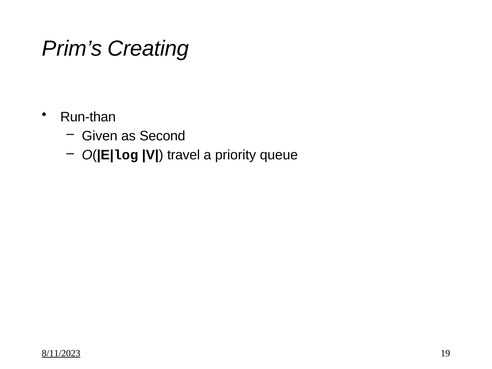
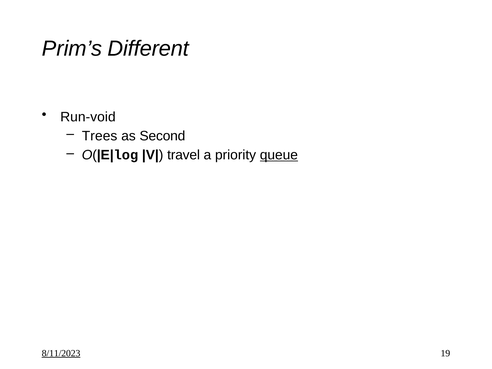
Creating: Creating -> Different (148, 49)
Run-than: Run-than -> Run-void (88, 117)
Given: Given -> Trees (100, 136)
queue underline: none -> present (279, 155)
